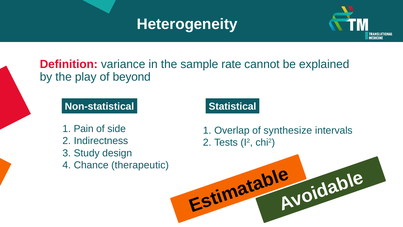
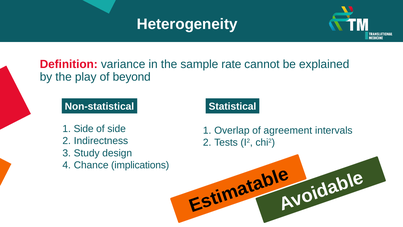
Pain: Pain -> Side (84, 129)
synthesize: synthesize -> agreement (288, 130)
therapeutic: therapeutic -> implications (140, 165)
